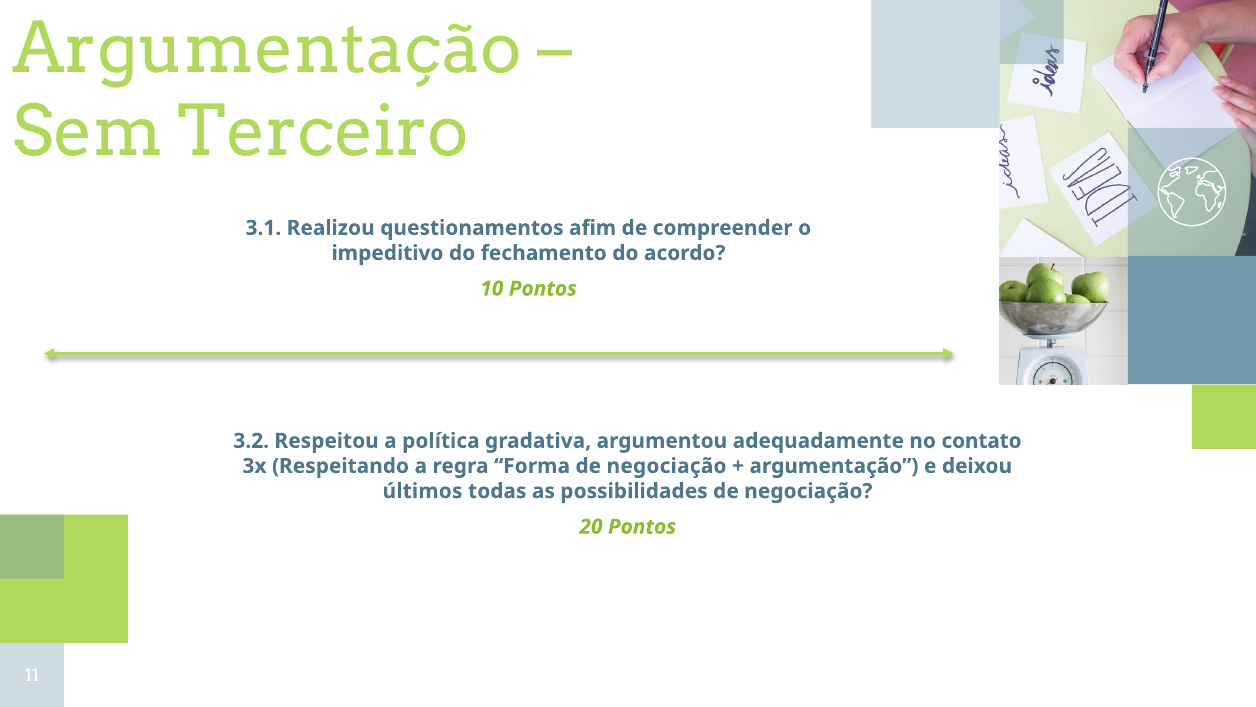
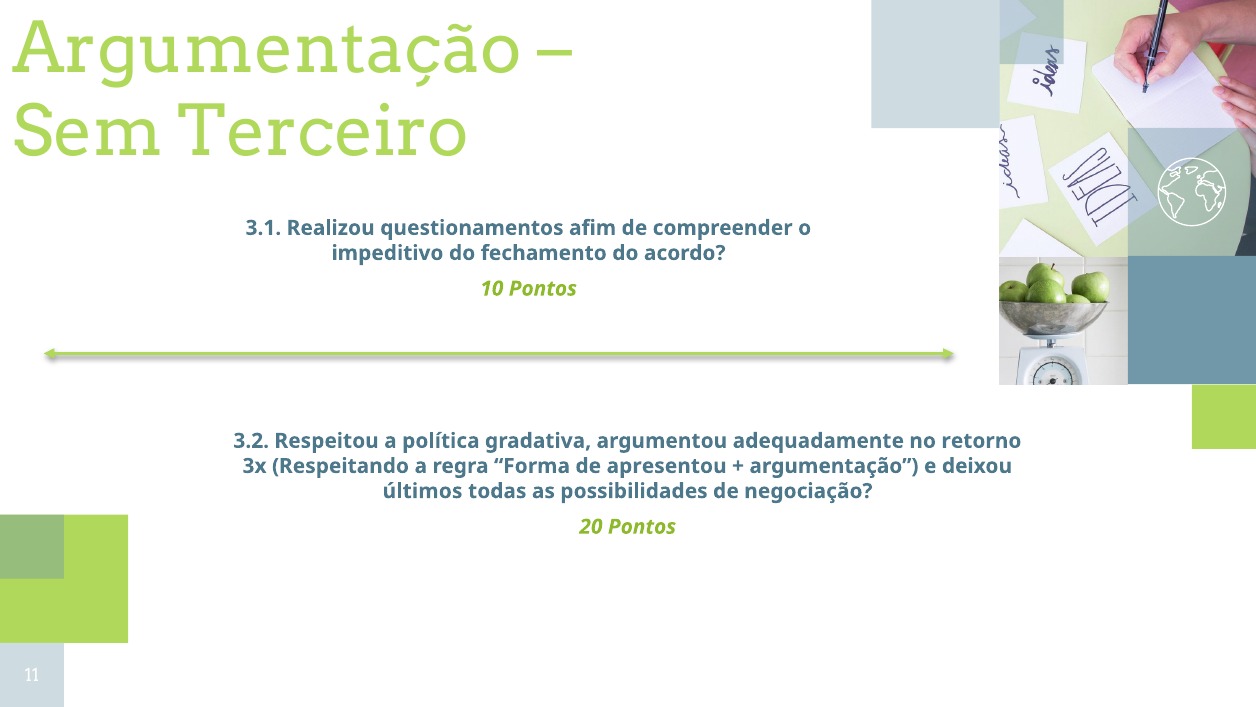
contato: contato -> retorno (981, 441)
Forma de negociação: negociação -> apresentou (667, 466)
